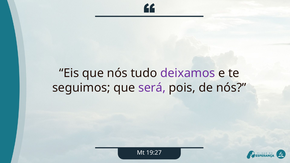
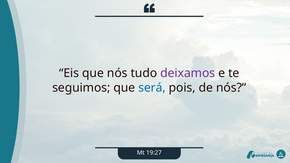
será colour: purple -> blue (152, 88)
